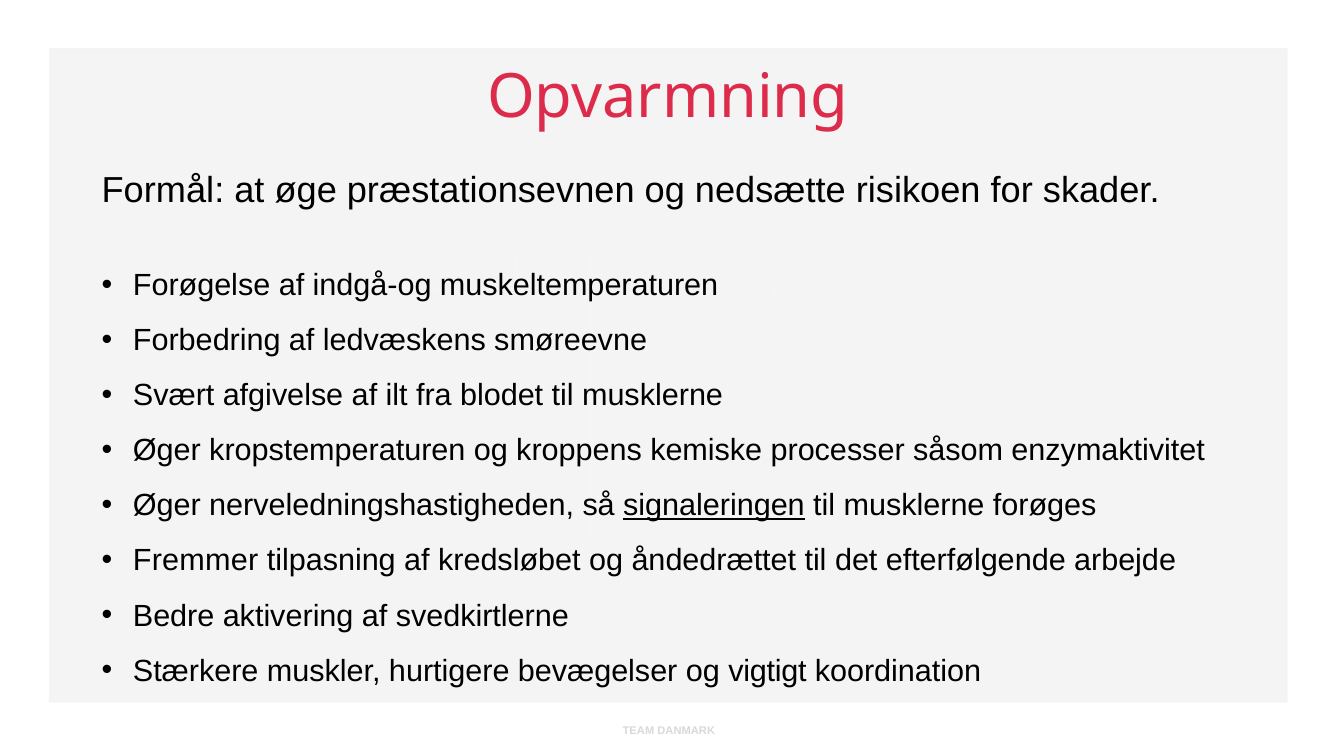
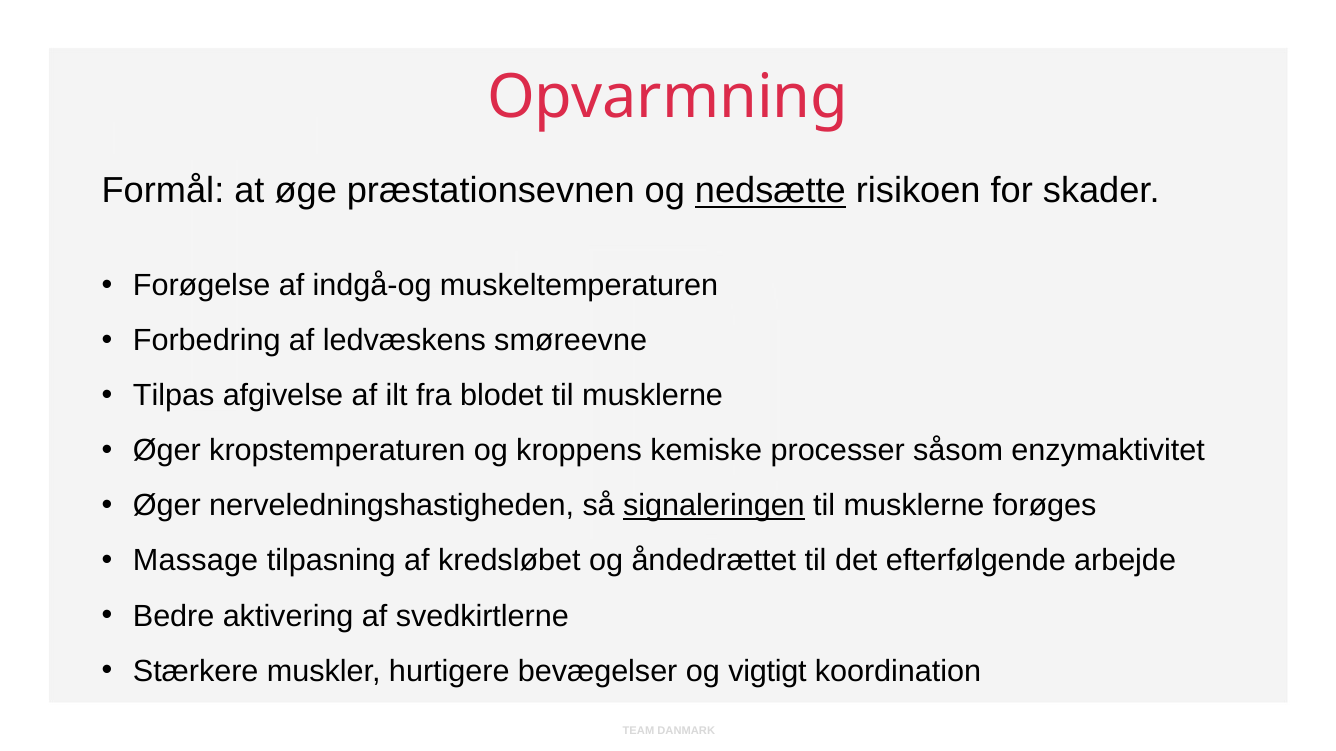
nedsætte underline: none -> present (770, 191)
Svært: Svært -> Tilpas (174, 396)
Fremmer: Fremmer -> Massage (196, 561)
